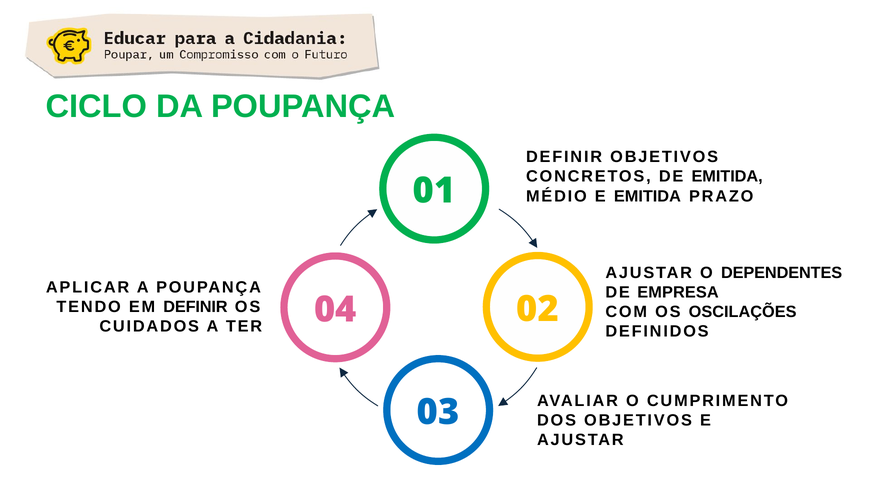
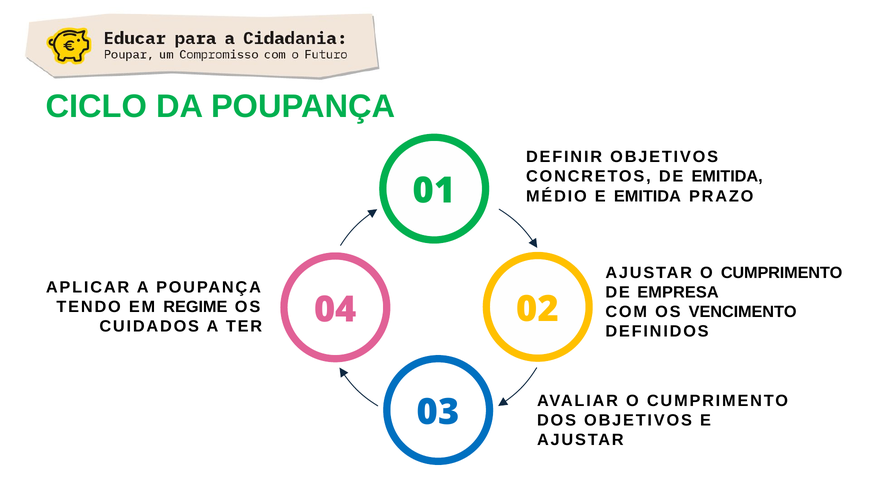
AJUSTAR O DEPENDENTES: DEPENDENTES -> CUMPRIMENTO (782, 273)
EM DEFINIR: DEFINIR -> REGIME (195, 307)
OSCILAÇÕES: OSCILAÇÕES -> VENCIMENTO (743, 312)
